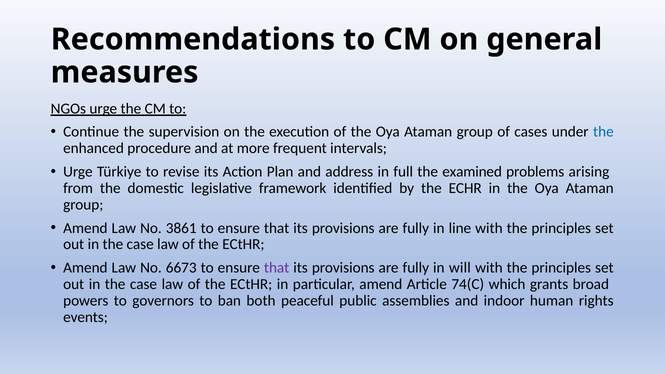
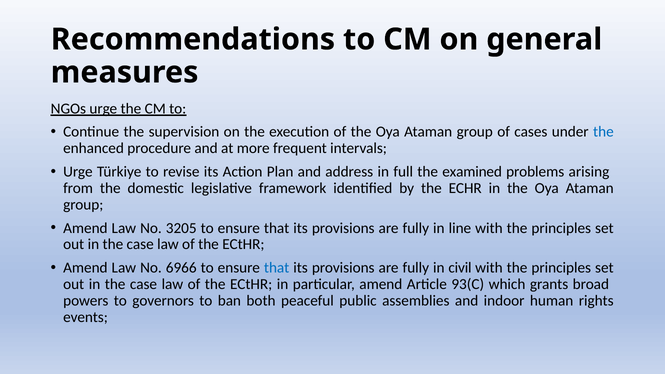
3861: 3861 -> 3205 (181, 228)
6673: 6673 -> 6966 (181, 268)
that colour: purple -> blue (277, 268)
will: will -> civil (460, 268)
74(C: 74(C -> 93(C (468, 284)
